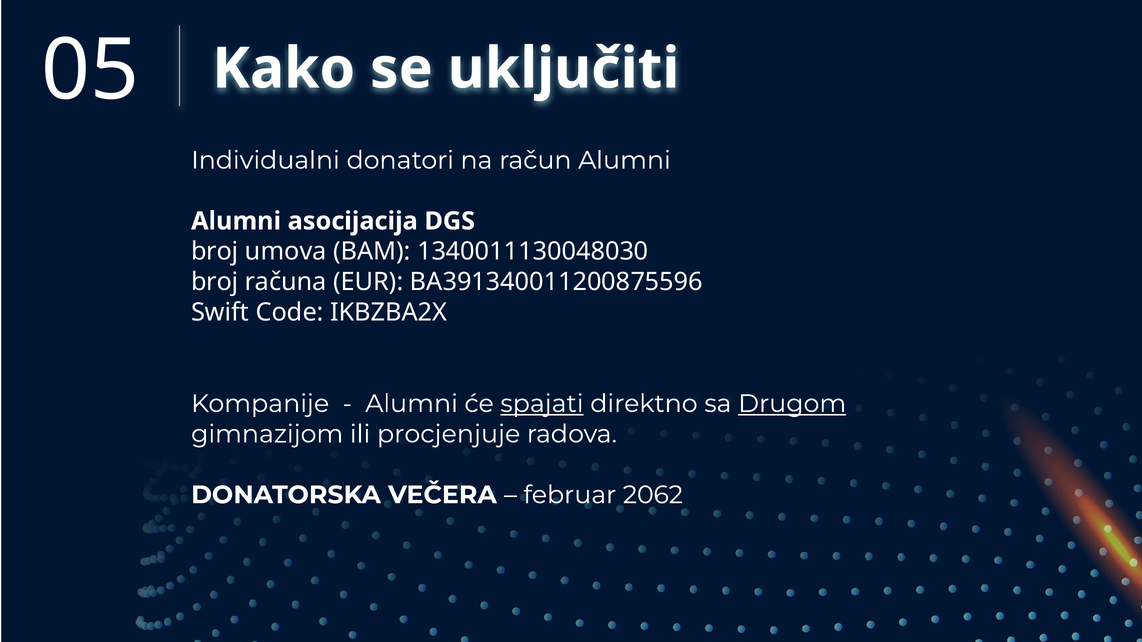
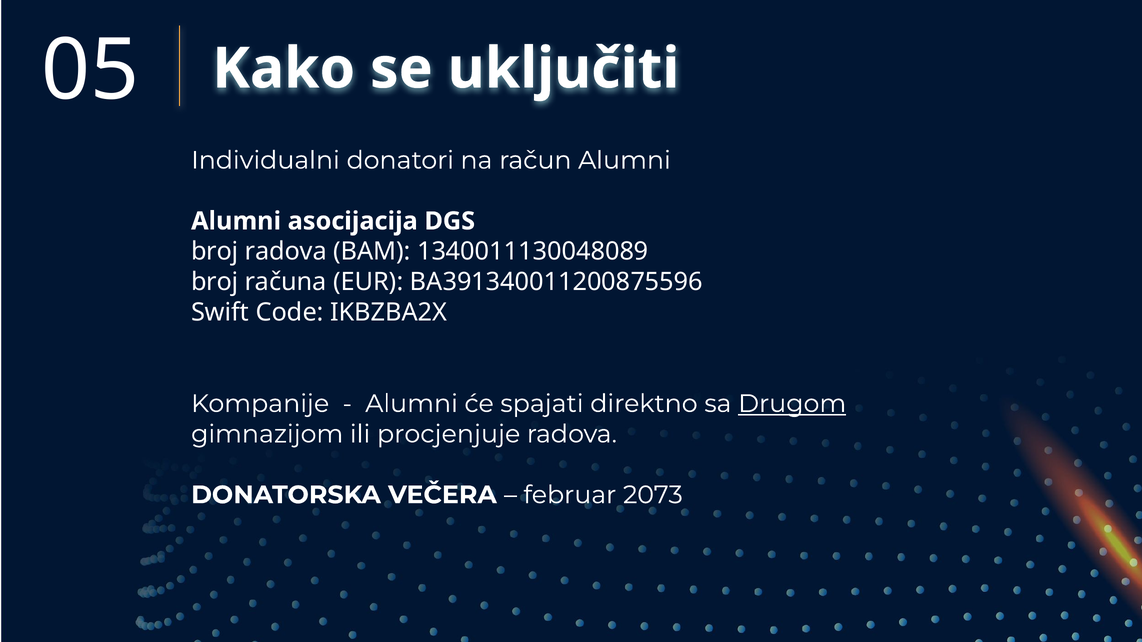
broj umova: umova -> radova (286, 252)
1340011130048030: 1340011130048030 -> 1340011130048089 (533, 252)
spajati underline: present -> none (542, 404)
2062: 2062 -> 2073 (653, 495)
